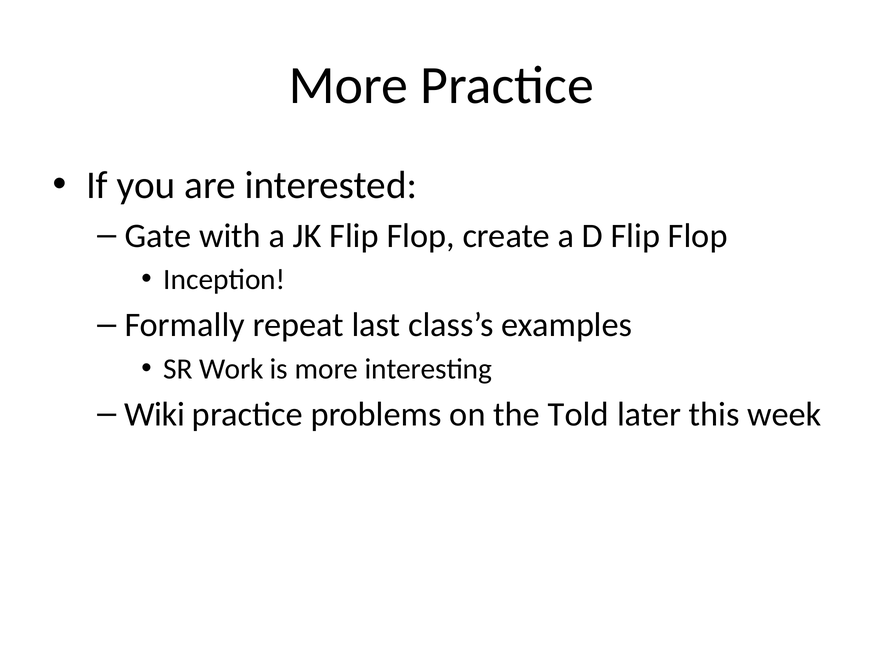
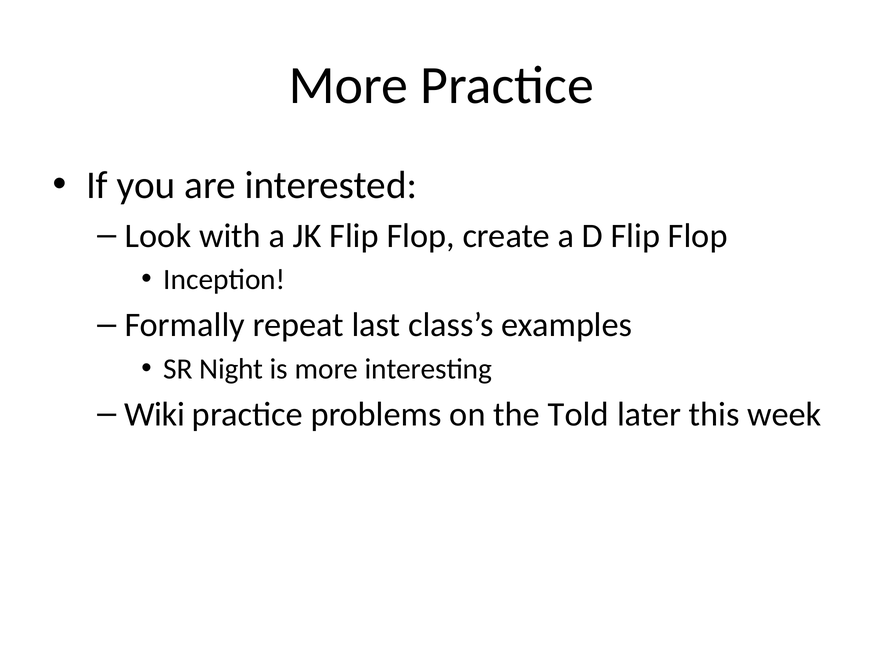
Gate: Gate -> Look (158, 236)
Work: Work -> Night (231, 369)
